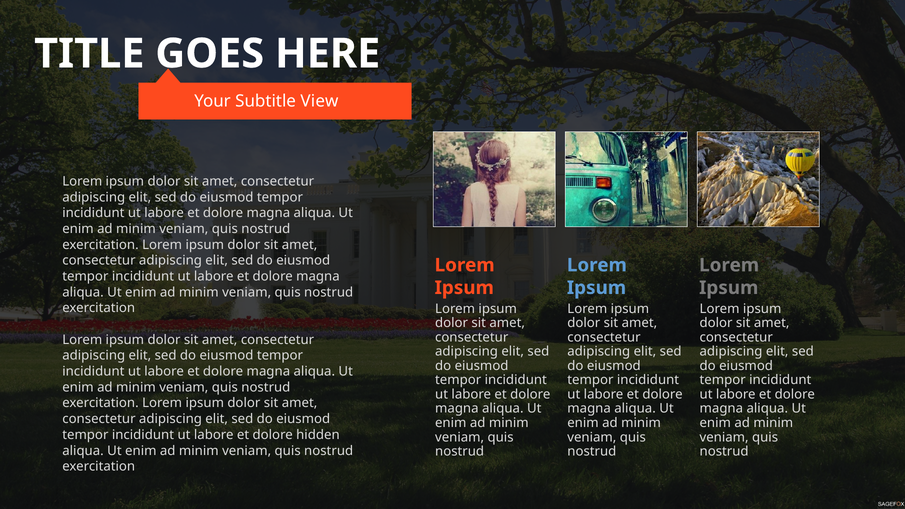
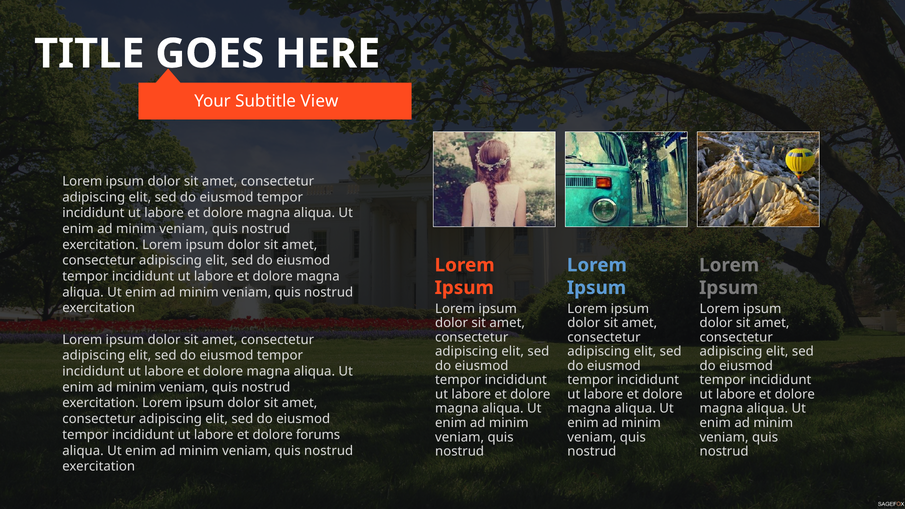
hidden: hidden -> forums (318, 435)
